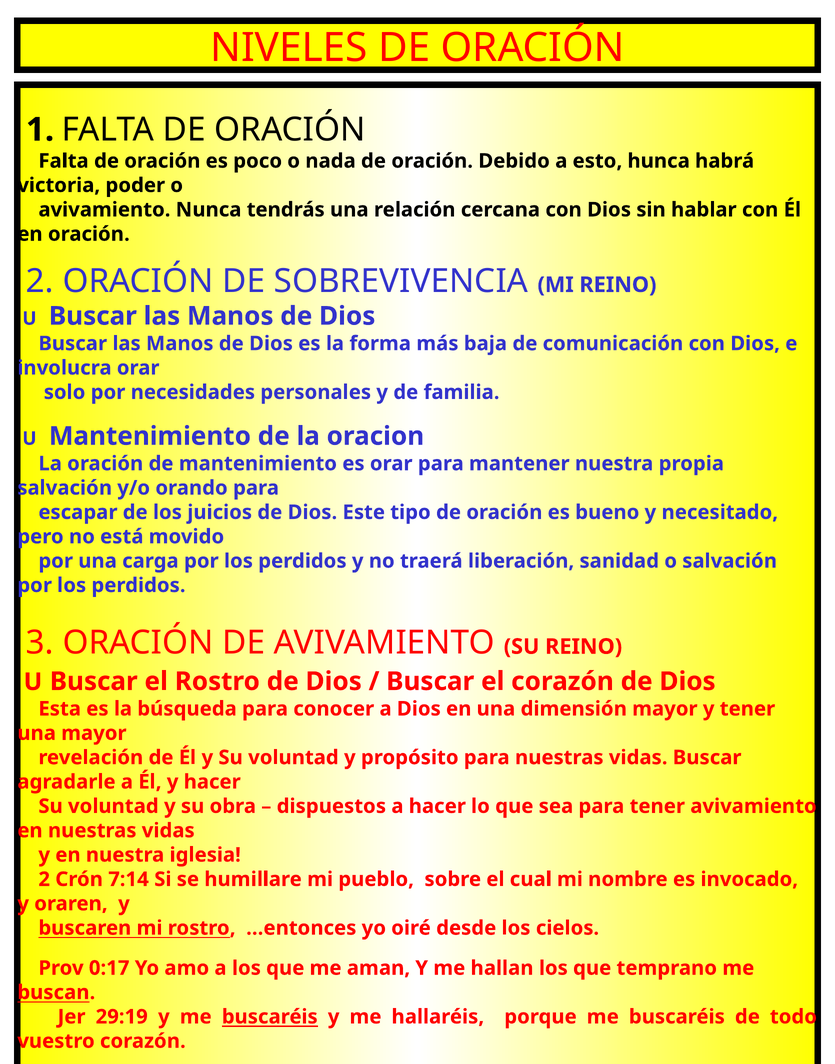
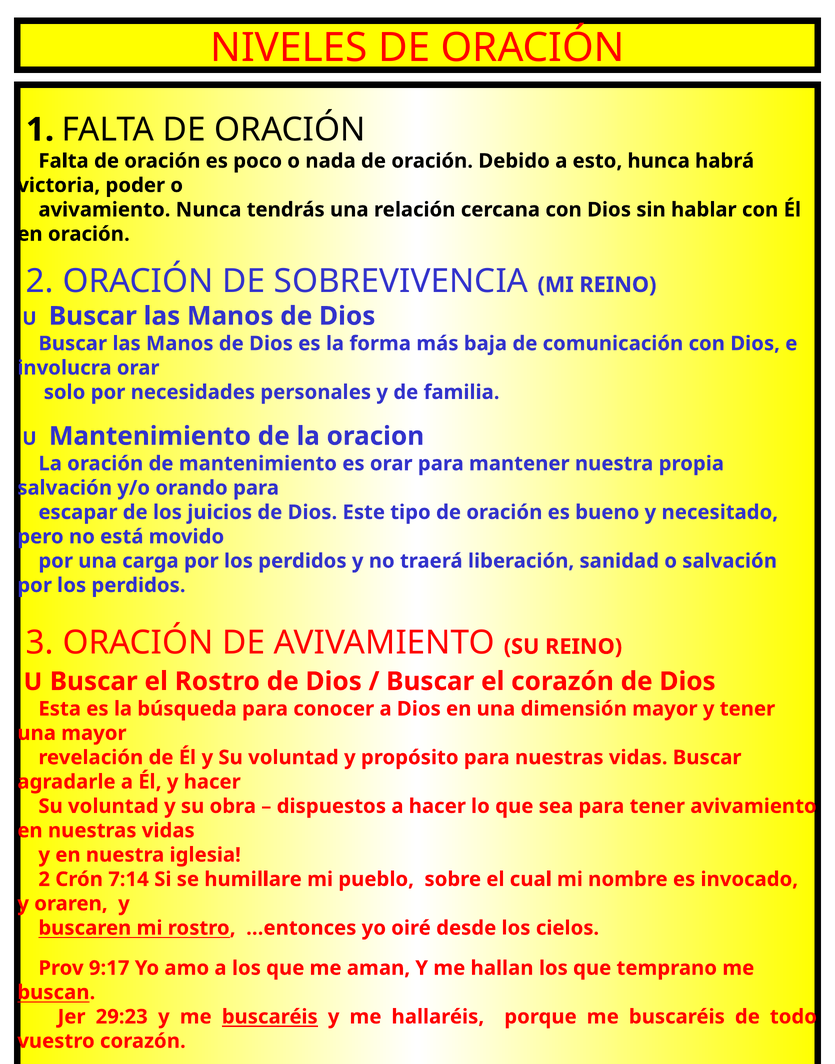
0:17: 0:17 -> 9:17 (109, 969)
29:19: 29:19 -> 29:23 (122, 1017)
